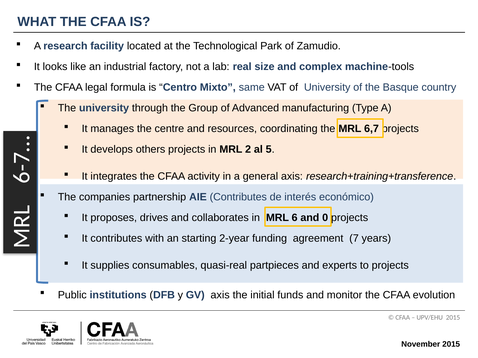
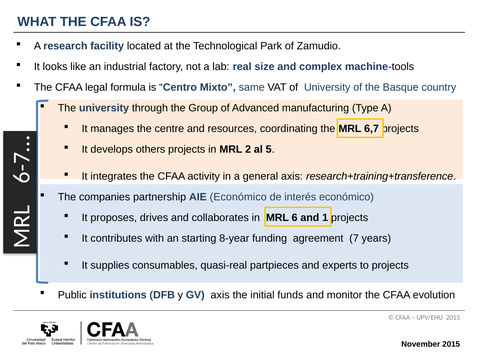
AIE Contributes: Contributes -> Económico (238, 197)
0: 0 -> 1 (325, 218)
2-year: 2-year -> 8-year (234, 239)
